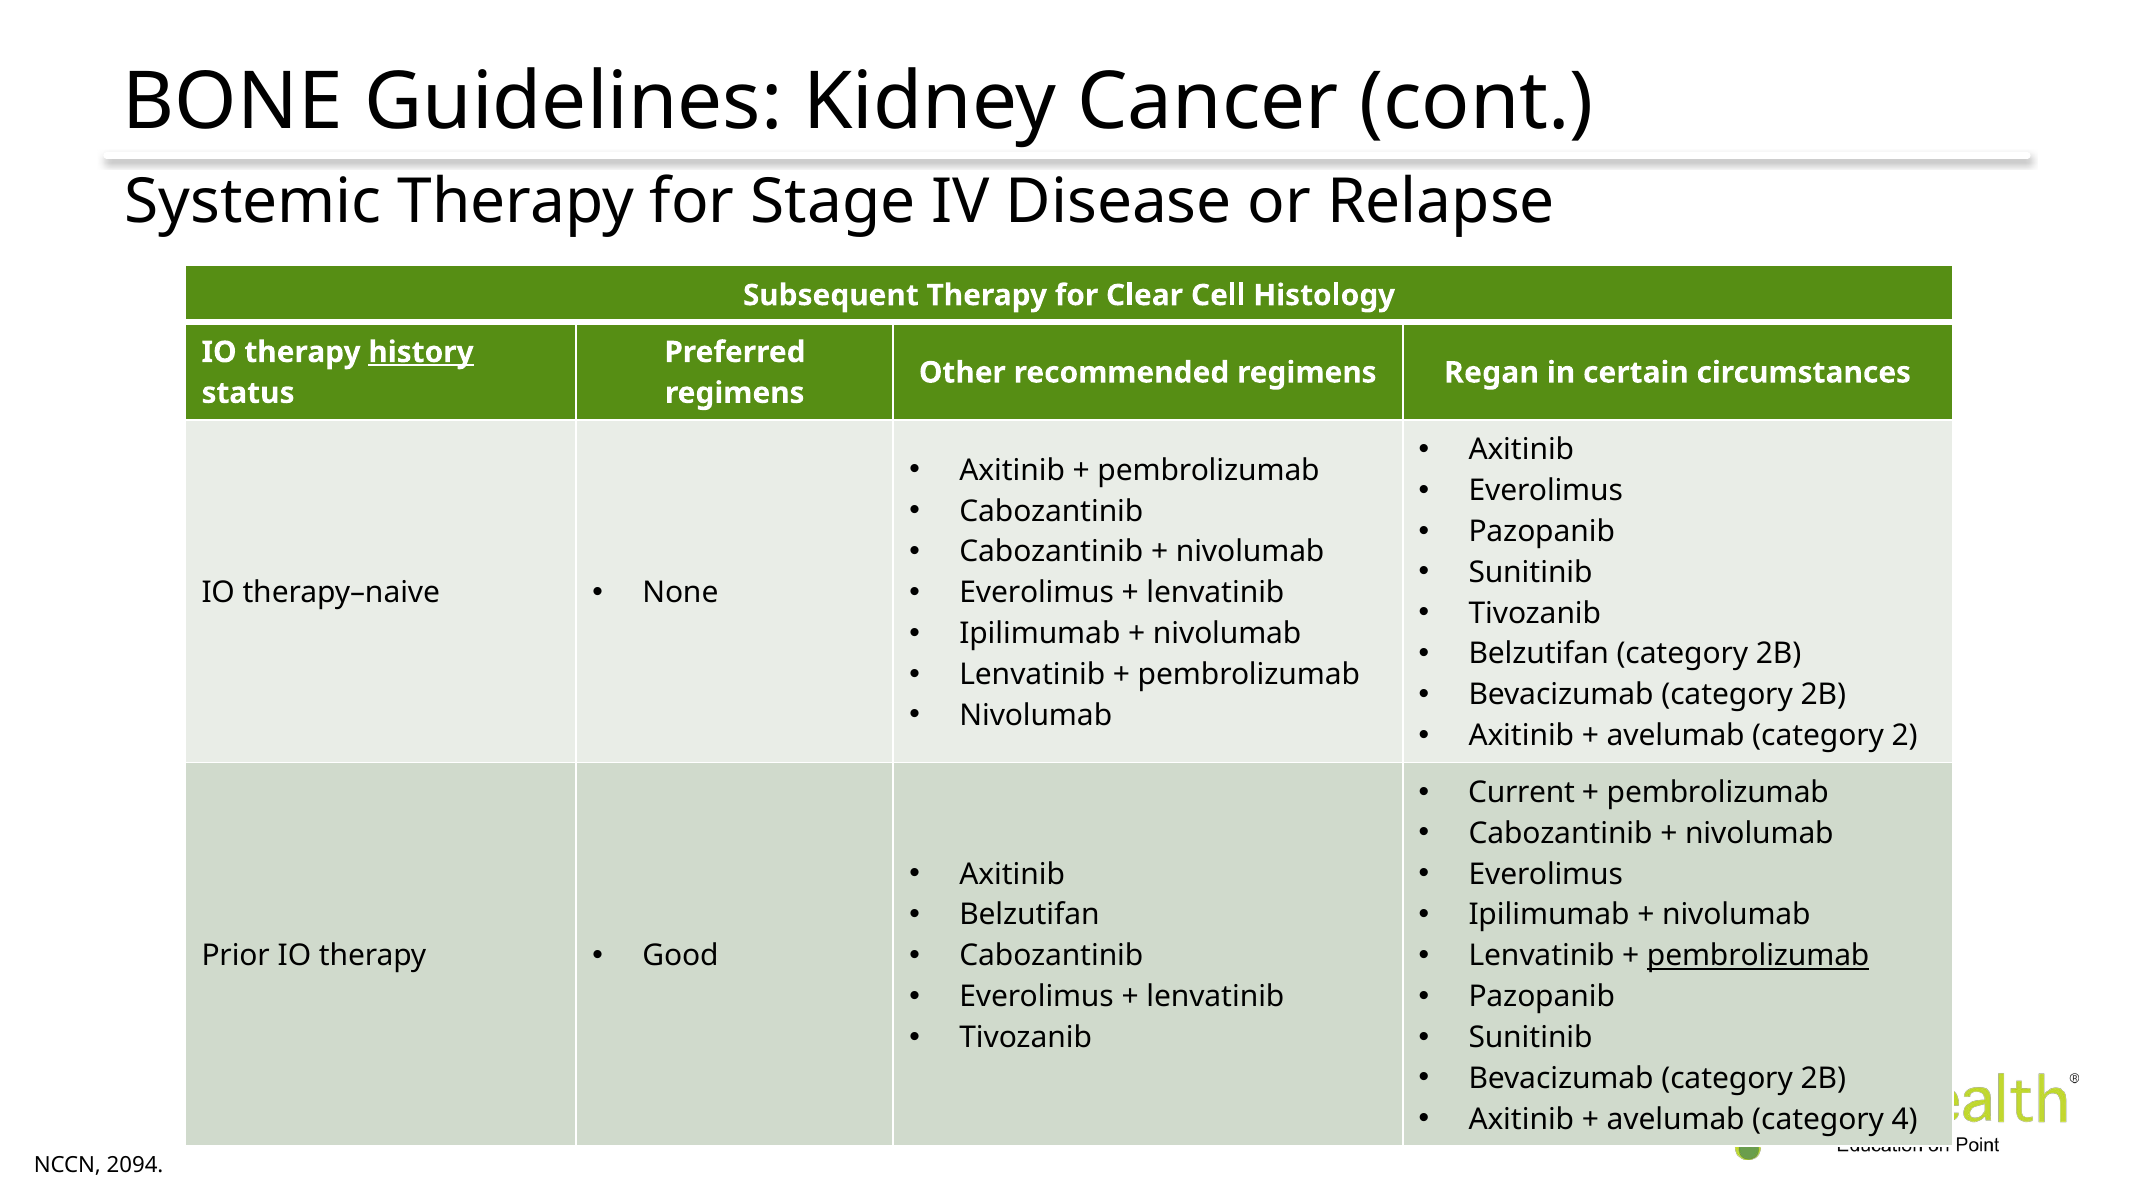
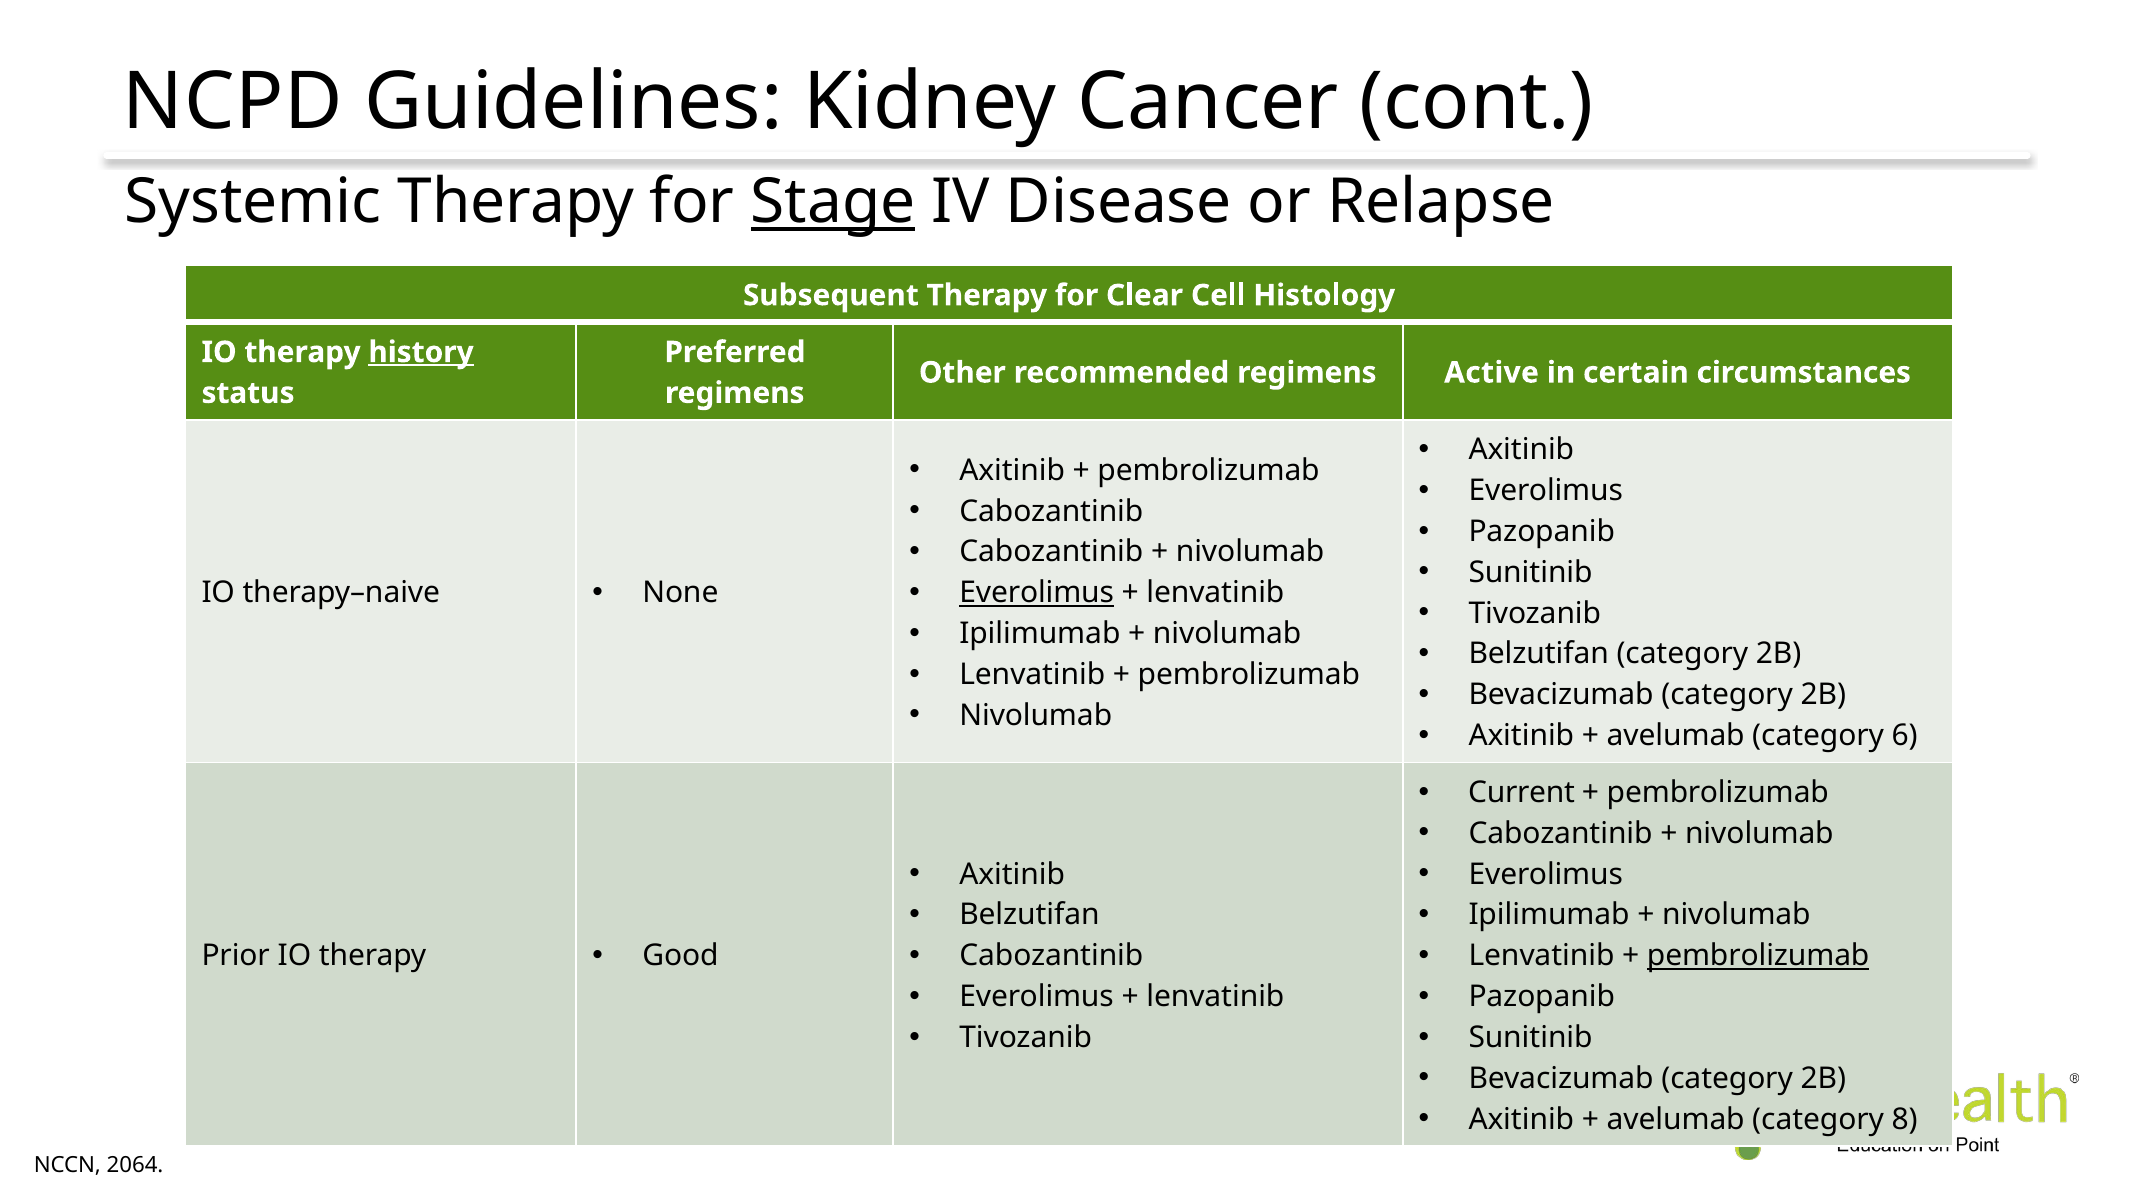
BONE: BONE -> NCPD (233, 102)
Stage underline: none -> present (833, 202)
Regan: Regan -> Active (1492, 373)
Everolimus underline: none -> present (1037, 593)
2: 2 -> 6 (1905, 736)
4: 4 -> 8 (1905, 1119)
2094: 2094 -> 2064 (135, 1166)
